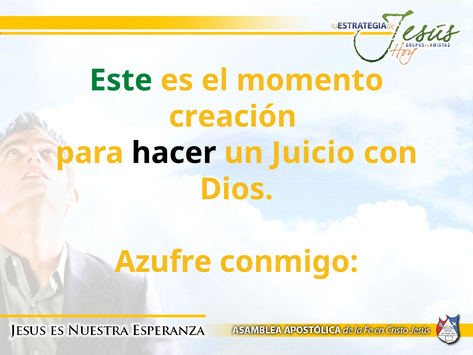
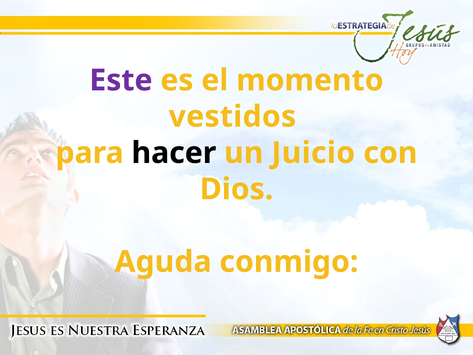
Este colour: green -> purple (121, 80)
creación: creación -> vestidos (232, 117)
Azufre: Azufre -> Aguda (163, 262)
